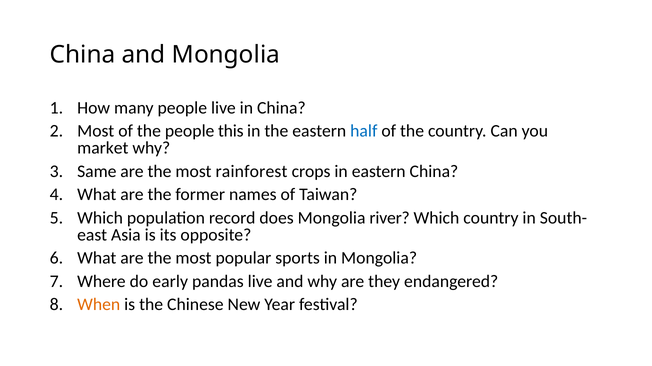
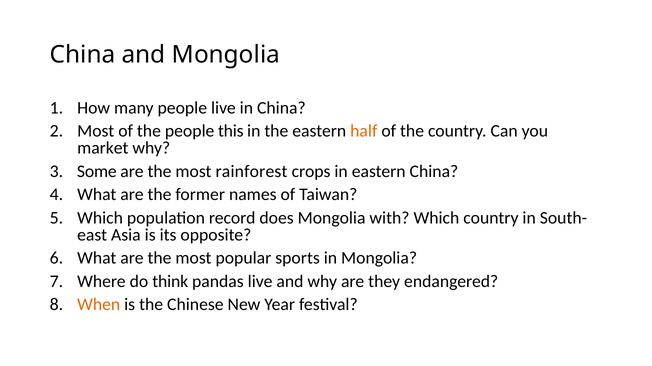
half colour: blue -> orange (364, 131)
Same: Same -> Some (97, 172)
river: river -> with (390, 218)
early: early -> think (170, 282)
